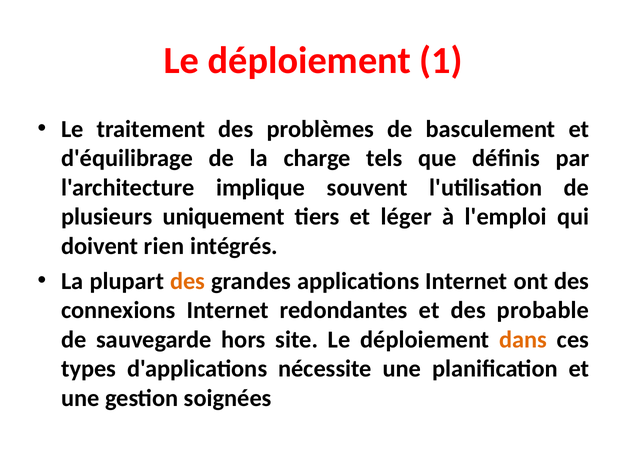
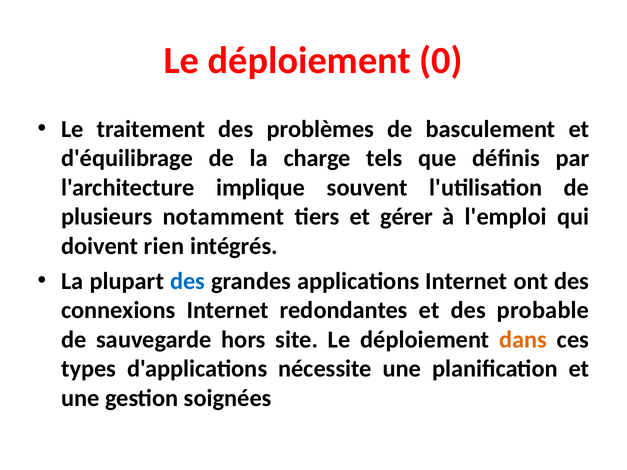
1: 1 -> 0 (441, 61)
uniquement: uniquement -> notamment (223, 217)
léger: léger -> gérer (407, 217)
des colour: orange -> blue (188, 281)
